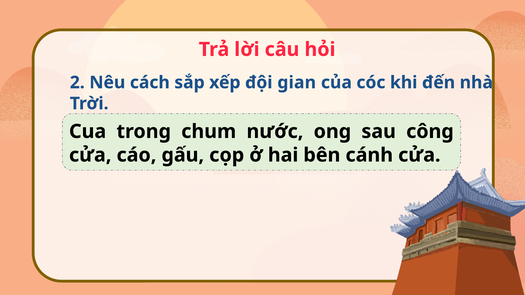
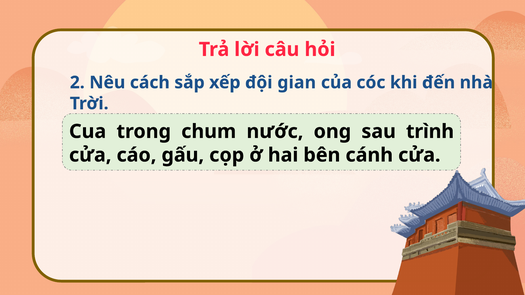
công: công -> trình (430, 132)
